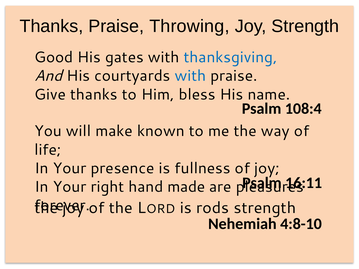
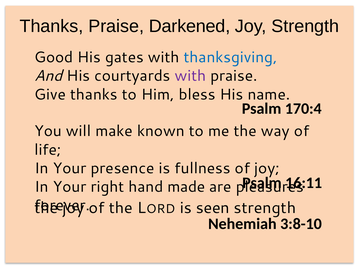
Throwing: Throwing -> Darkened (190, 26)
with colour: blue -> purple (190, 76)
108:4: 108:4 -> 170:4 (303, 109)
rods: rods -> seen (213, 208)
4:8-10: 4:8-10 -> 3:8-10 (301, 224)
